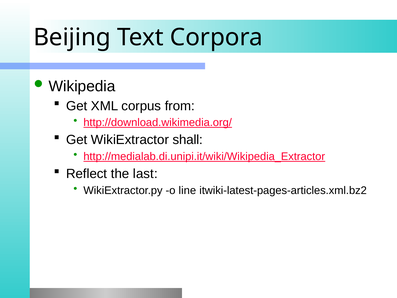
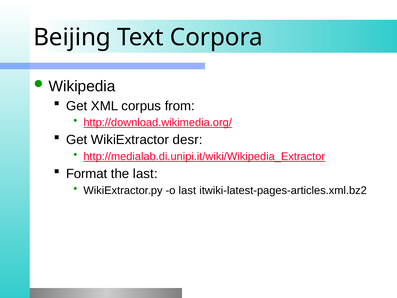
shall: shall -> desr (188, 140)
Reflect: Reflect -> Format (87, 174)
o line: line -> last (187, 190)
